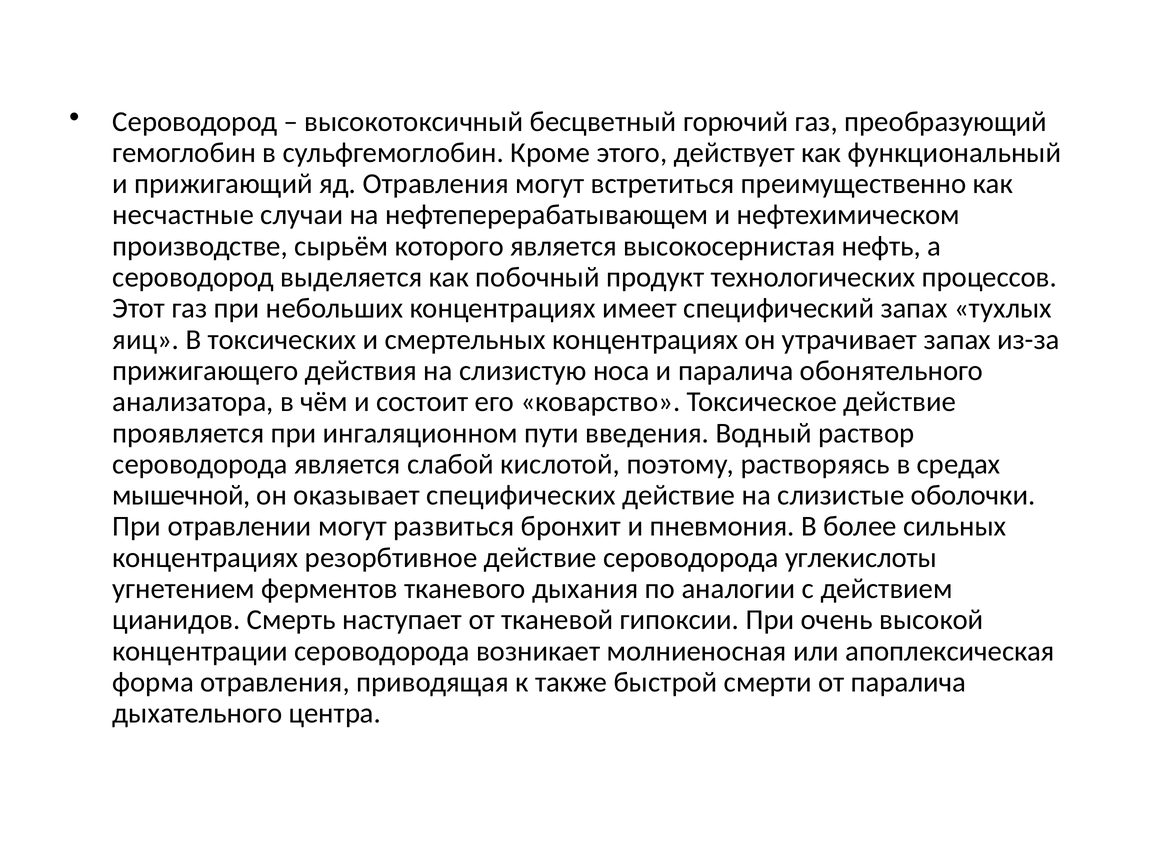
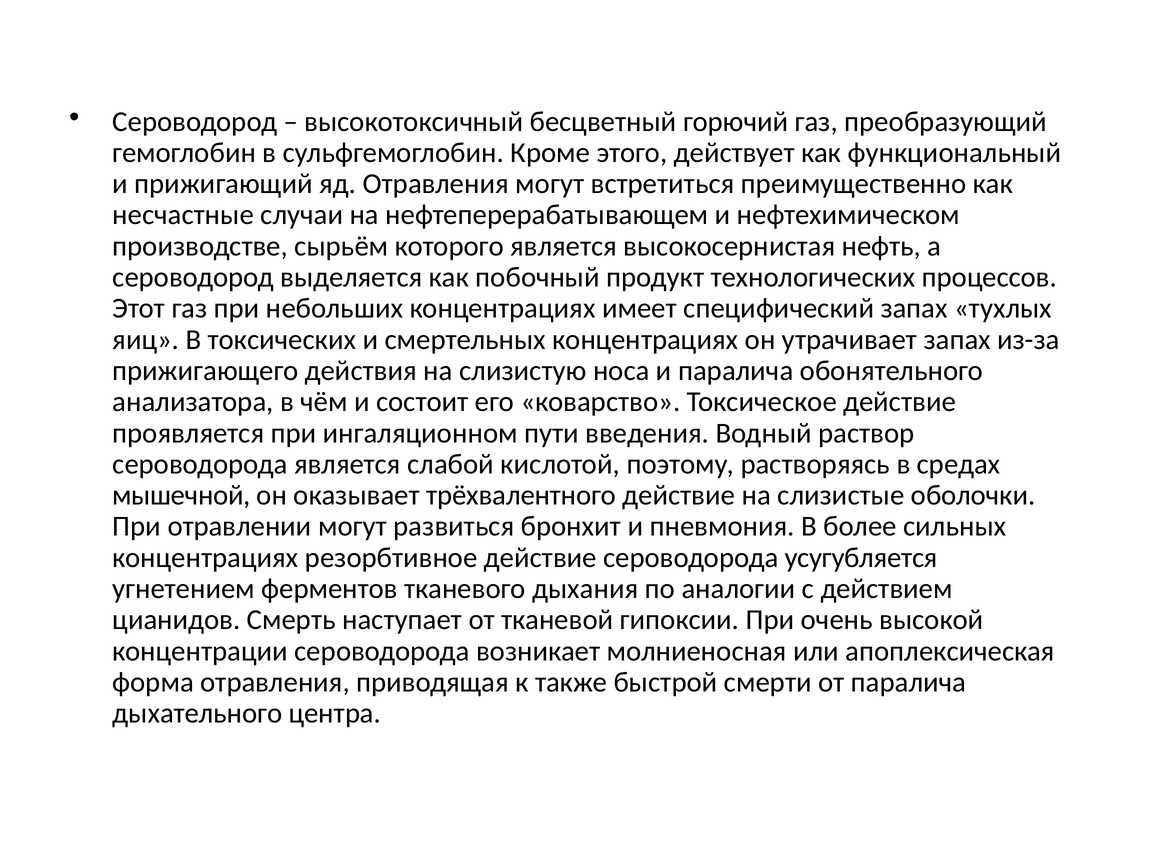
специфических: специфических -> трёхвалентного (521, 495)
углекислоты: углекислоты -> усугубляется (861, 557)
